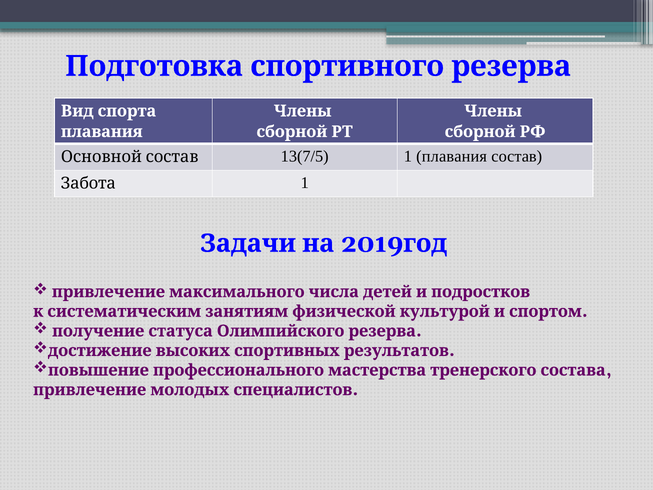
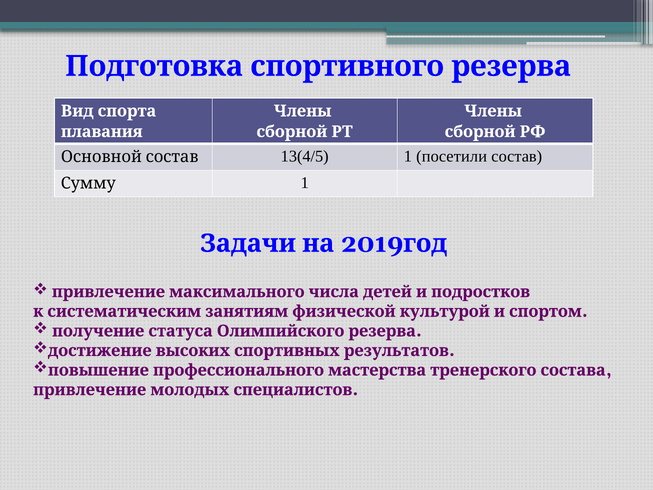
13(7/5: 13(7/5 -> 13(4/5 (305, 156)
1 плавания: плавания -> посетили (452, 156)
Забота: Забота -> Сумму (88, 183)
